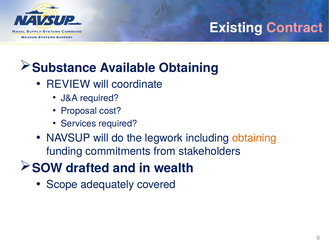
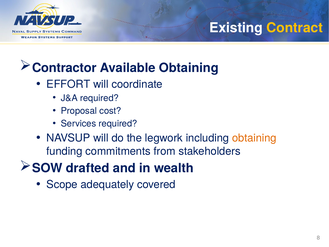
Contract colour: pink -> yellow (295, 28)
Substance: Substance -> Contractor (64, 68)
REVIEW: REVIEW -> EFFORT (68, 84)
